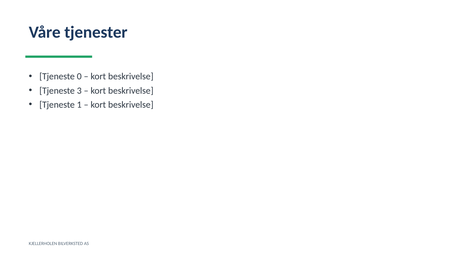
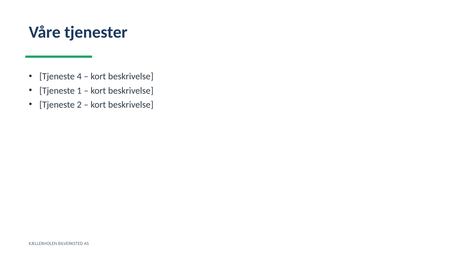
0: 0 -> 4 (79, 77)
3: 3 -> 1 (79, 91)
1: 1 -> 2 (79, 105)
